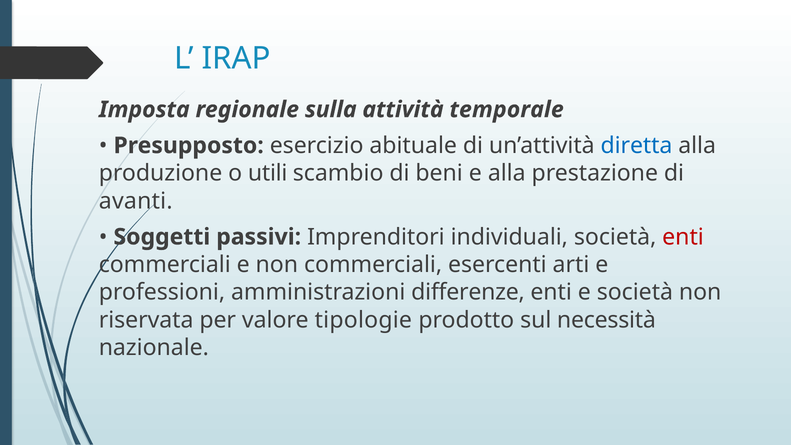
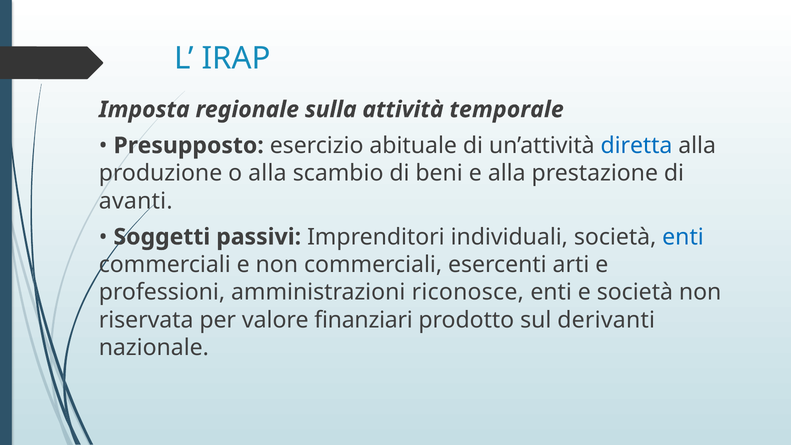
o utili: utili -> alla (267, 173)
enti colour: red -> blue (683, 237)
differenze: differenze -> riconosce (468, 292)
tipologie: tipologie -> finanziari (364, 320)
necessità: necessità -> derivanti (606, 320)
